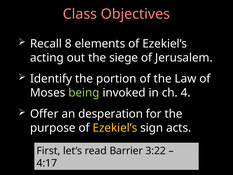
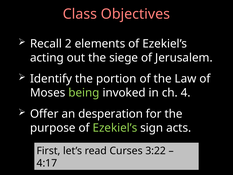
8: 8 -> 2 (68, 44)
Ezekiel’s colour: yellow -> light green (115, 128)
Barrier: Barrier -> Curses (126, 151)
